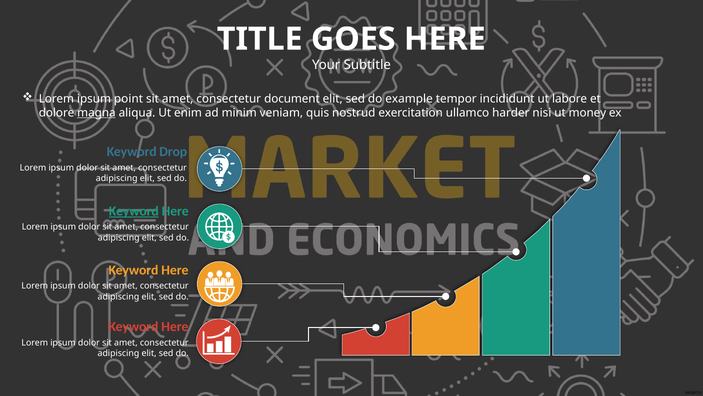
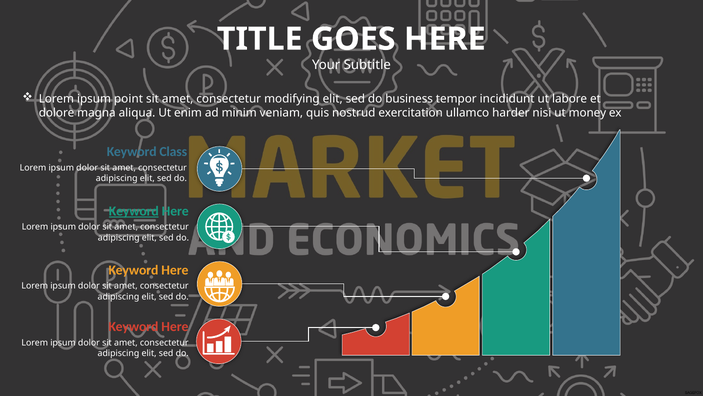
document: document -> modifying (292, 99)
example: example -> business (409, 99)
magna underline: present -> none (96, 113)
Drop: Drop -> Class (173, 152)
